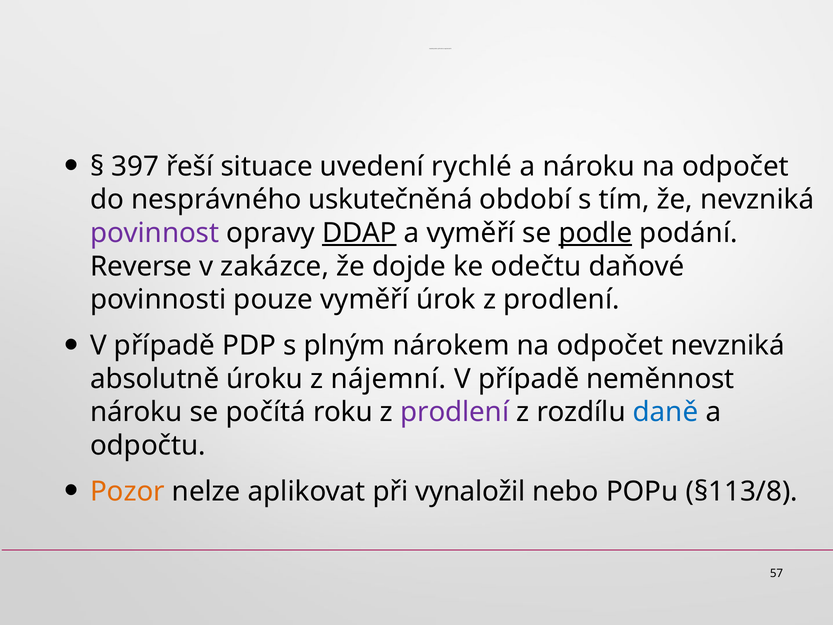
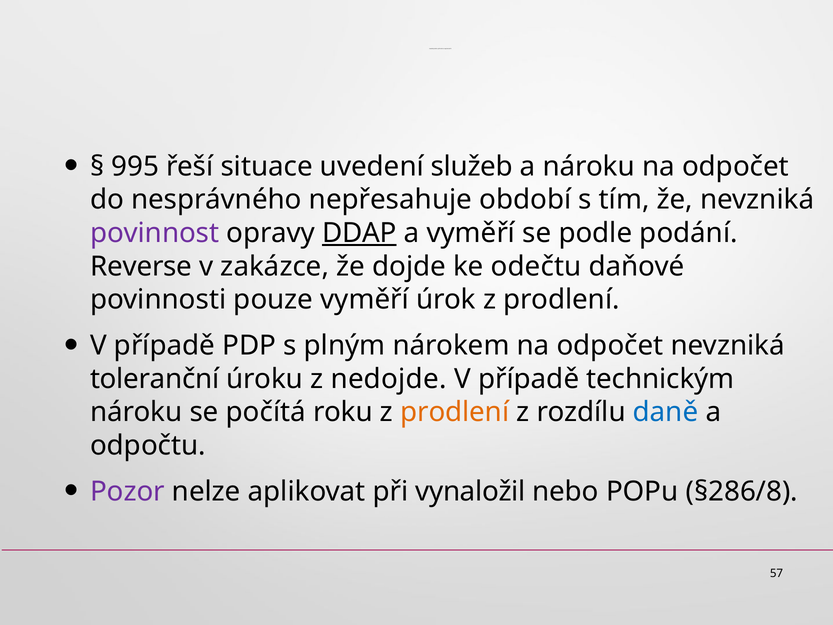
397: 397 -> 995 (135, 166)
rychlé: rychlé -> služeb (472, 166)
uskutečněná: uskutečněná -> nepřesahuje (390, 200)
podle underline: present -> none (595, 233)
absolutně: absolutně -> toleranční (155, 379)
nájemní: nájemní -> nedojde (389, 379)
neměnnost: neměnnost -> technickým (660, 379)
prodlení colour: purple -> orange (455, 412)
Pozor colour: orange -> purple (127, 491)
§113/8: §113/8 -> §286/8 (742, 491)
